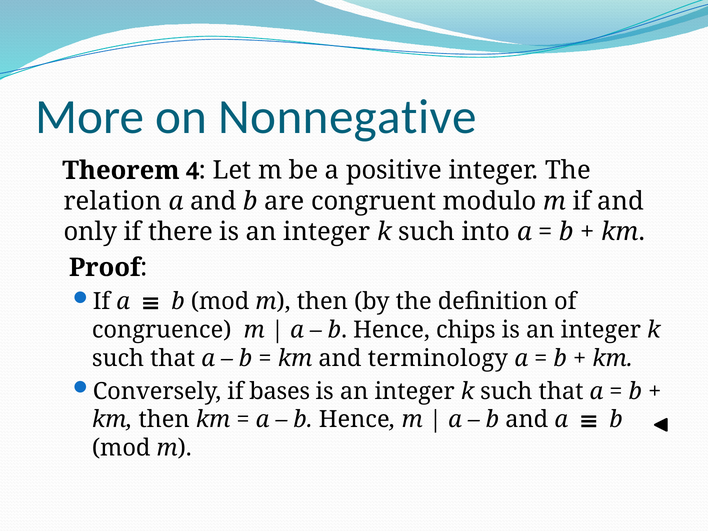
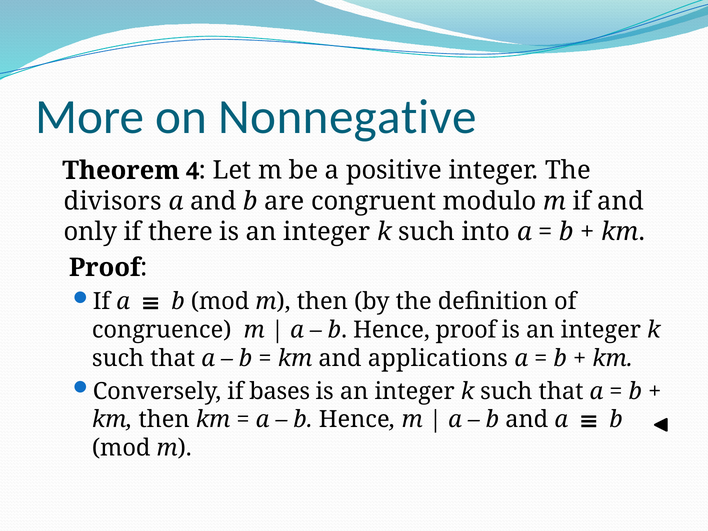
relation: relation -> divisors (113, 201)
Hence chips: chips -> proof (466, 330)
terminology: terminology -> applications (438, 358)
